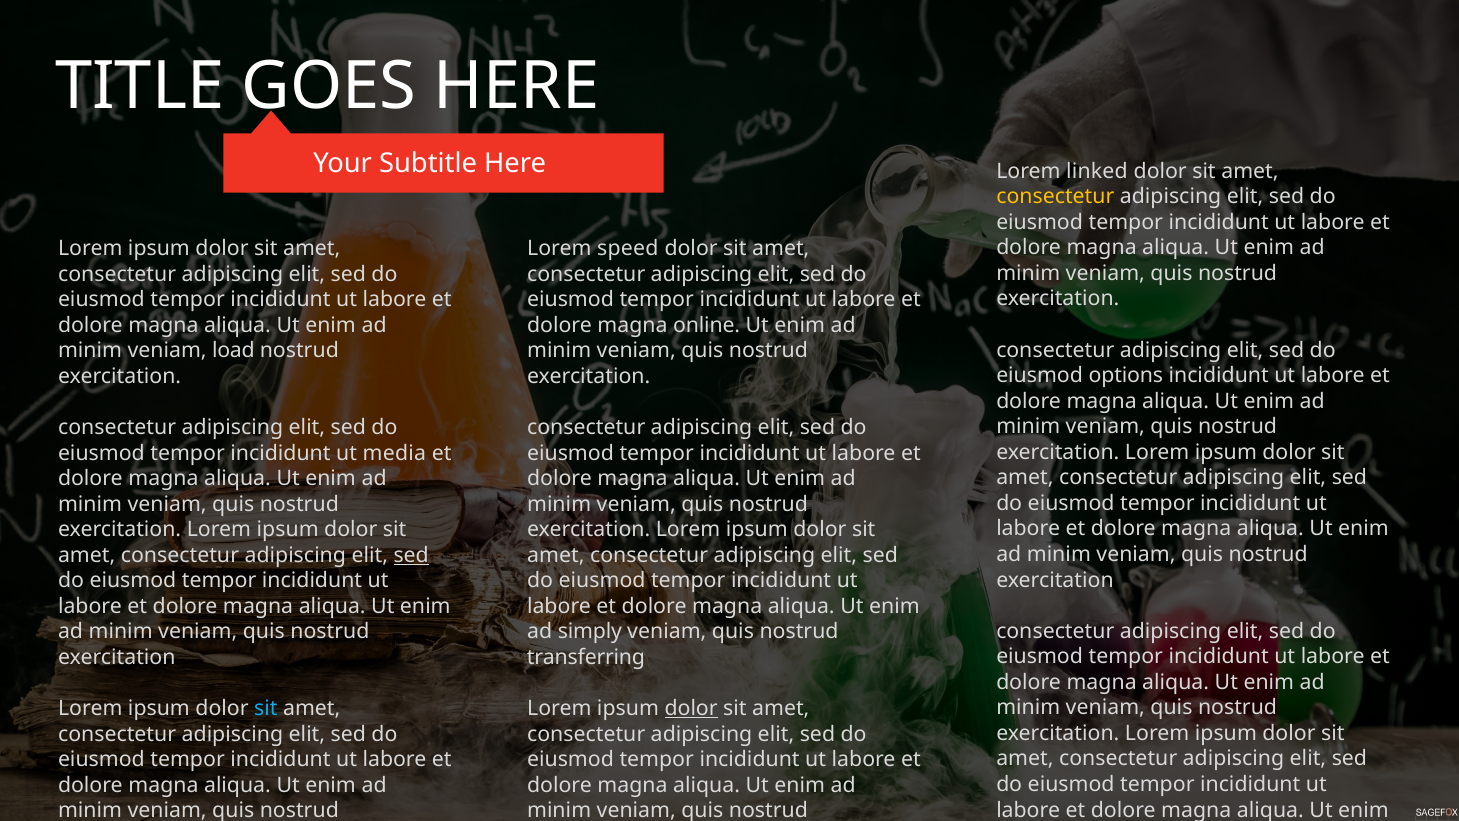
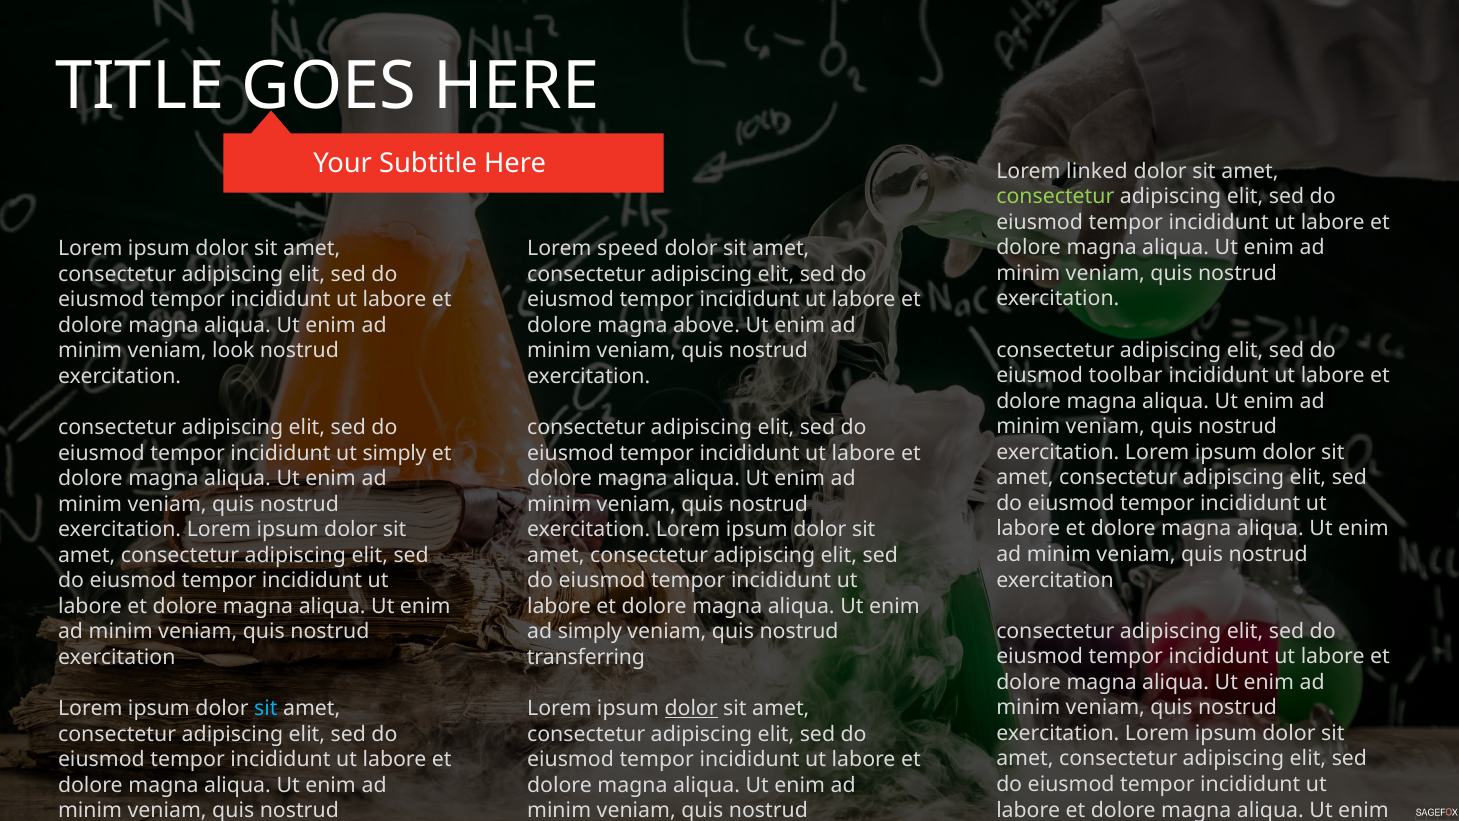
consectetur colour: yellow -> light green (1055, 197)
online: online -> above (707, 325)
load: load -> look (233, 351)
options: options -> toolbar (1126, 375)
ut media: media -> simply (395, 453)
sed underline: present -> none (411, 555)
